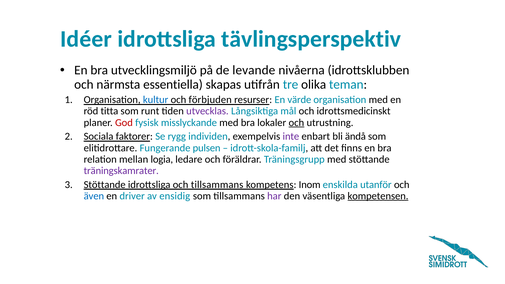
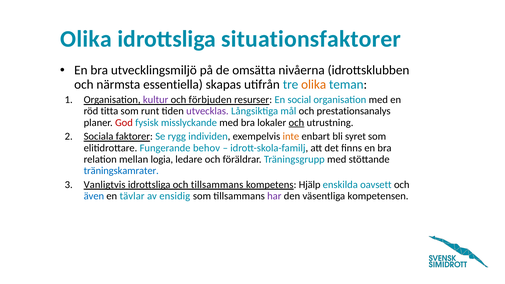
Idéer: Idéer -> Olika (86, 39)
tävlingsperspektiv: tävlingsperspektiv -> situationsfaktorer (311, 39)
levande: levande -> omsätta (254, 70)
olika colour: black -> orange (314, 84)
kultur colour: blue -> purple (156, 100)
värde: värde -> social (299, 100)
idrottsmedicinskt: idrottsmedicinskt -> prestationsanalys (354, 111)
inte colour: purple -> orange (291, 137)
ändå: ändå -> syret (355, 137)
pulsen: pulsen -> behov (207, 148)
träningskamrater colour: purple -> blue (121, 171)
Stöttande: Stöttande -> Vanligtvis (105, 185)
Inom: Inom -> Hjälp (310, 185)
utanför: utanför -> oavsett (376, 185)
driver: driver -> tävlar (132, 196)
kompetensen underline: present -> none (378, 196)
